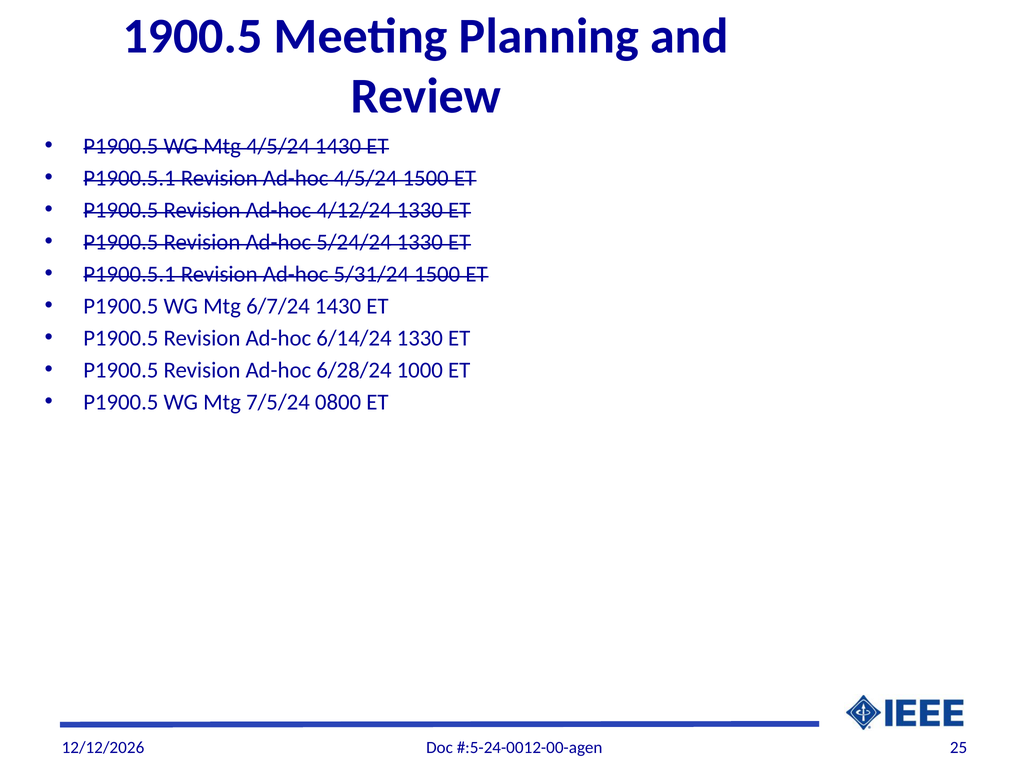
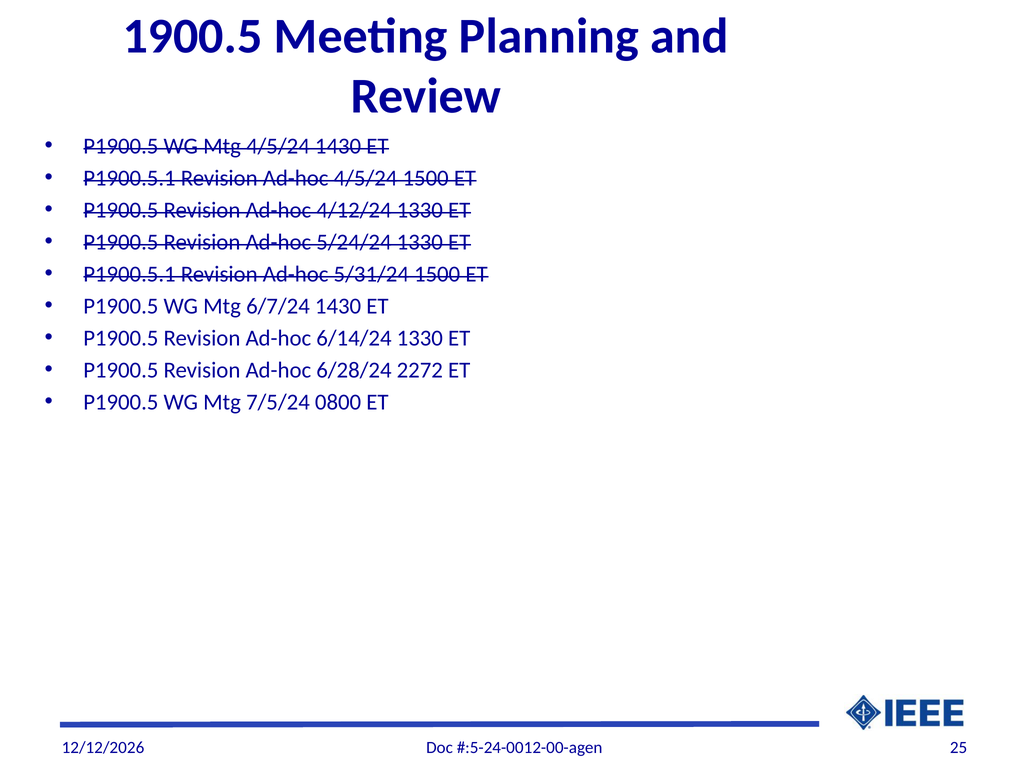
1000: 1000 -> 2272 (420, 370)
